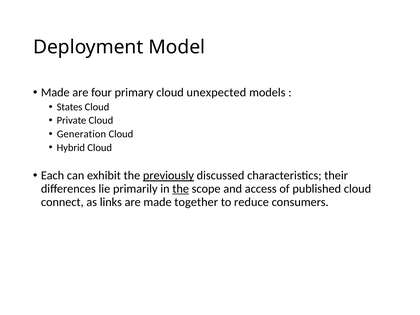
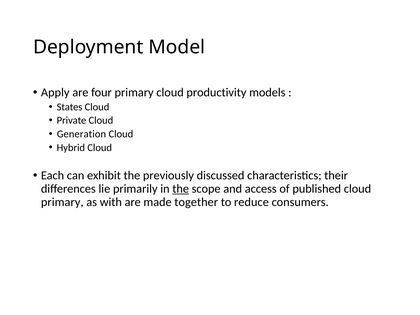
Made: Made -> Apply (55, 92)
unexpected: unexpected -> productivity (216, 92)
previously underline: present -> none (168, 176)
connect: connect -> primary (62, 202)
links: links -> with (111, 202)
